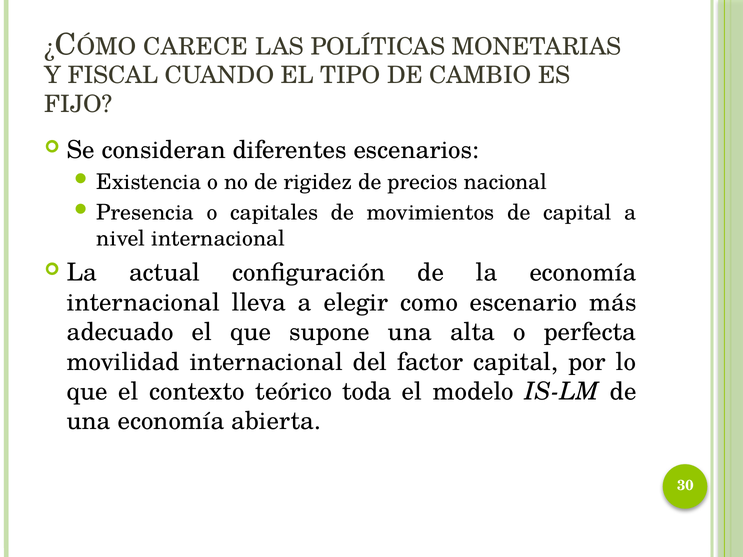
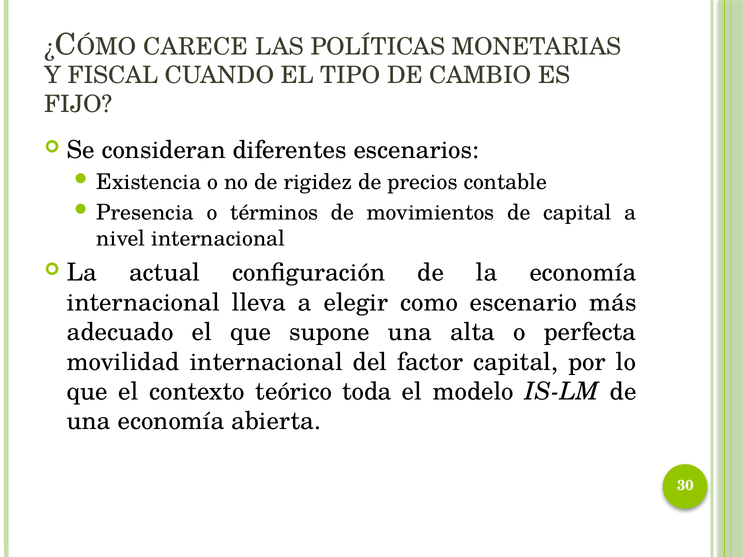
nacional: nacional -> contable (505, 182)
capitales: capitales -> términos (274, 213)
